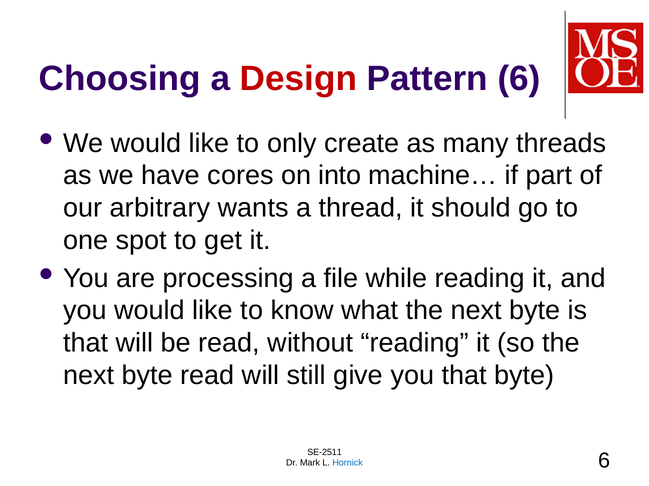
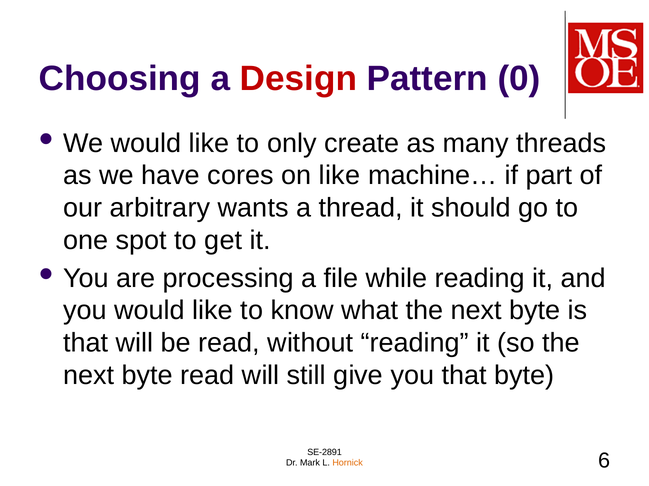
Pattern 6: 6 -> 0 (519, 79)
on into: into -> like (340, 176)
SE-2511: SE-2511 -> SE-2891 (325, 453)
Hornick colour: blue -> orange (348, 464)
